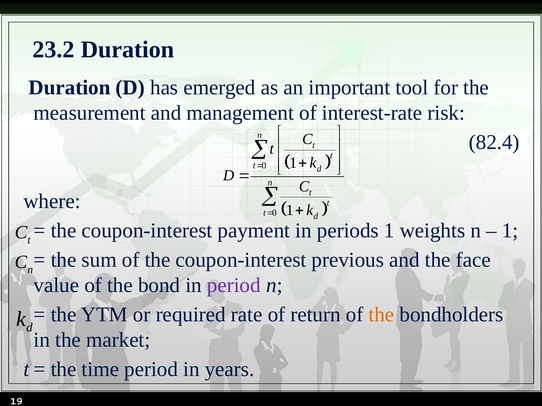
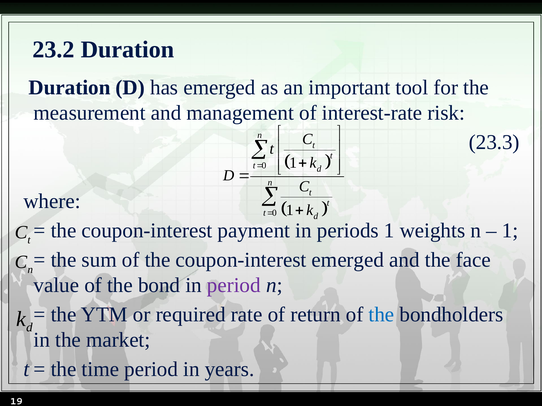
82.4: 82.4 -> 23.3 (494, 142)
coupon-interest previous: previous -> emerged (348, 260)
the colour: orange -> blue (381, 315)
